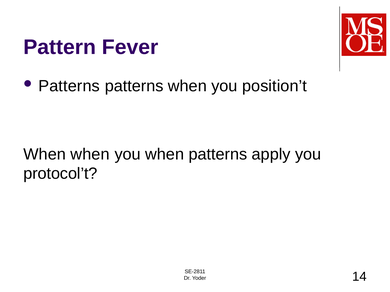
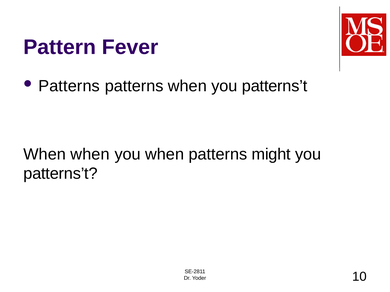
when you position’t: position’t -> patterns’t (275, 86)
apply: apply -> might (271, 154)
protocol’t: protocol’t -> patterns’t (60, 174)
14: 14 -> 10 (359, 277)
